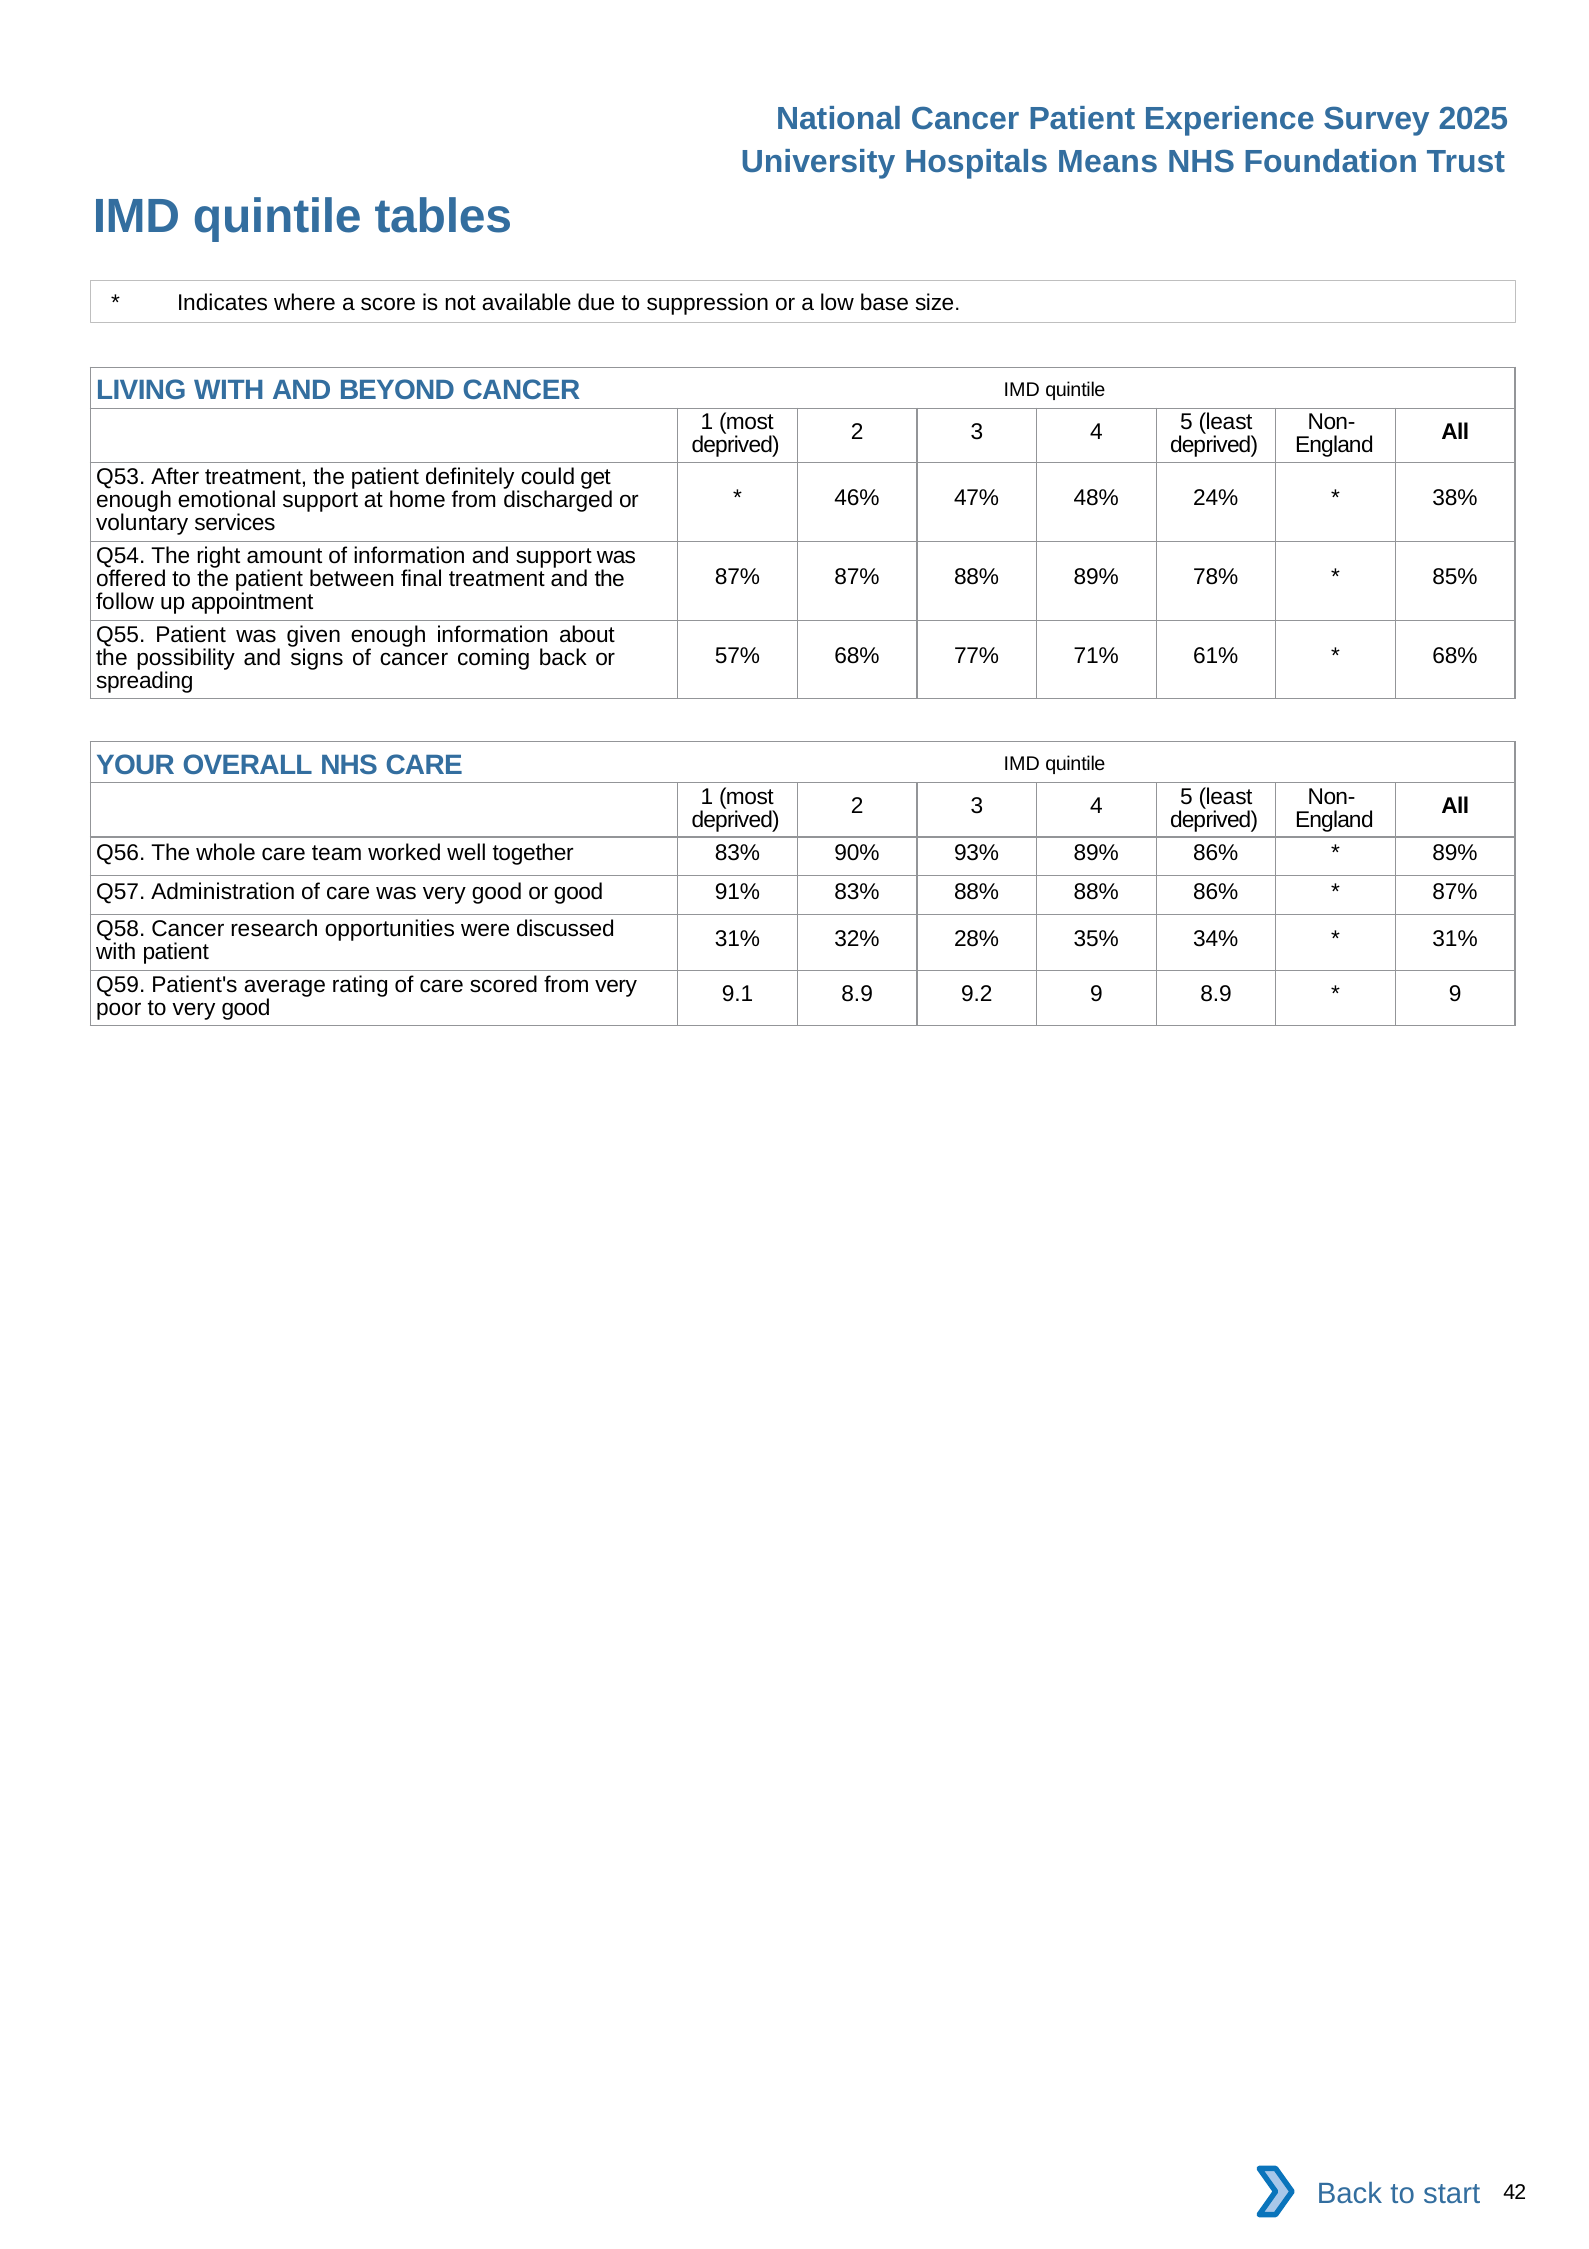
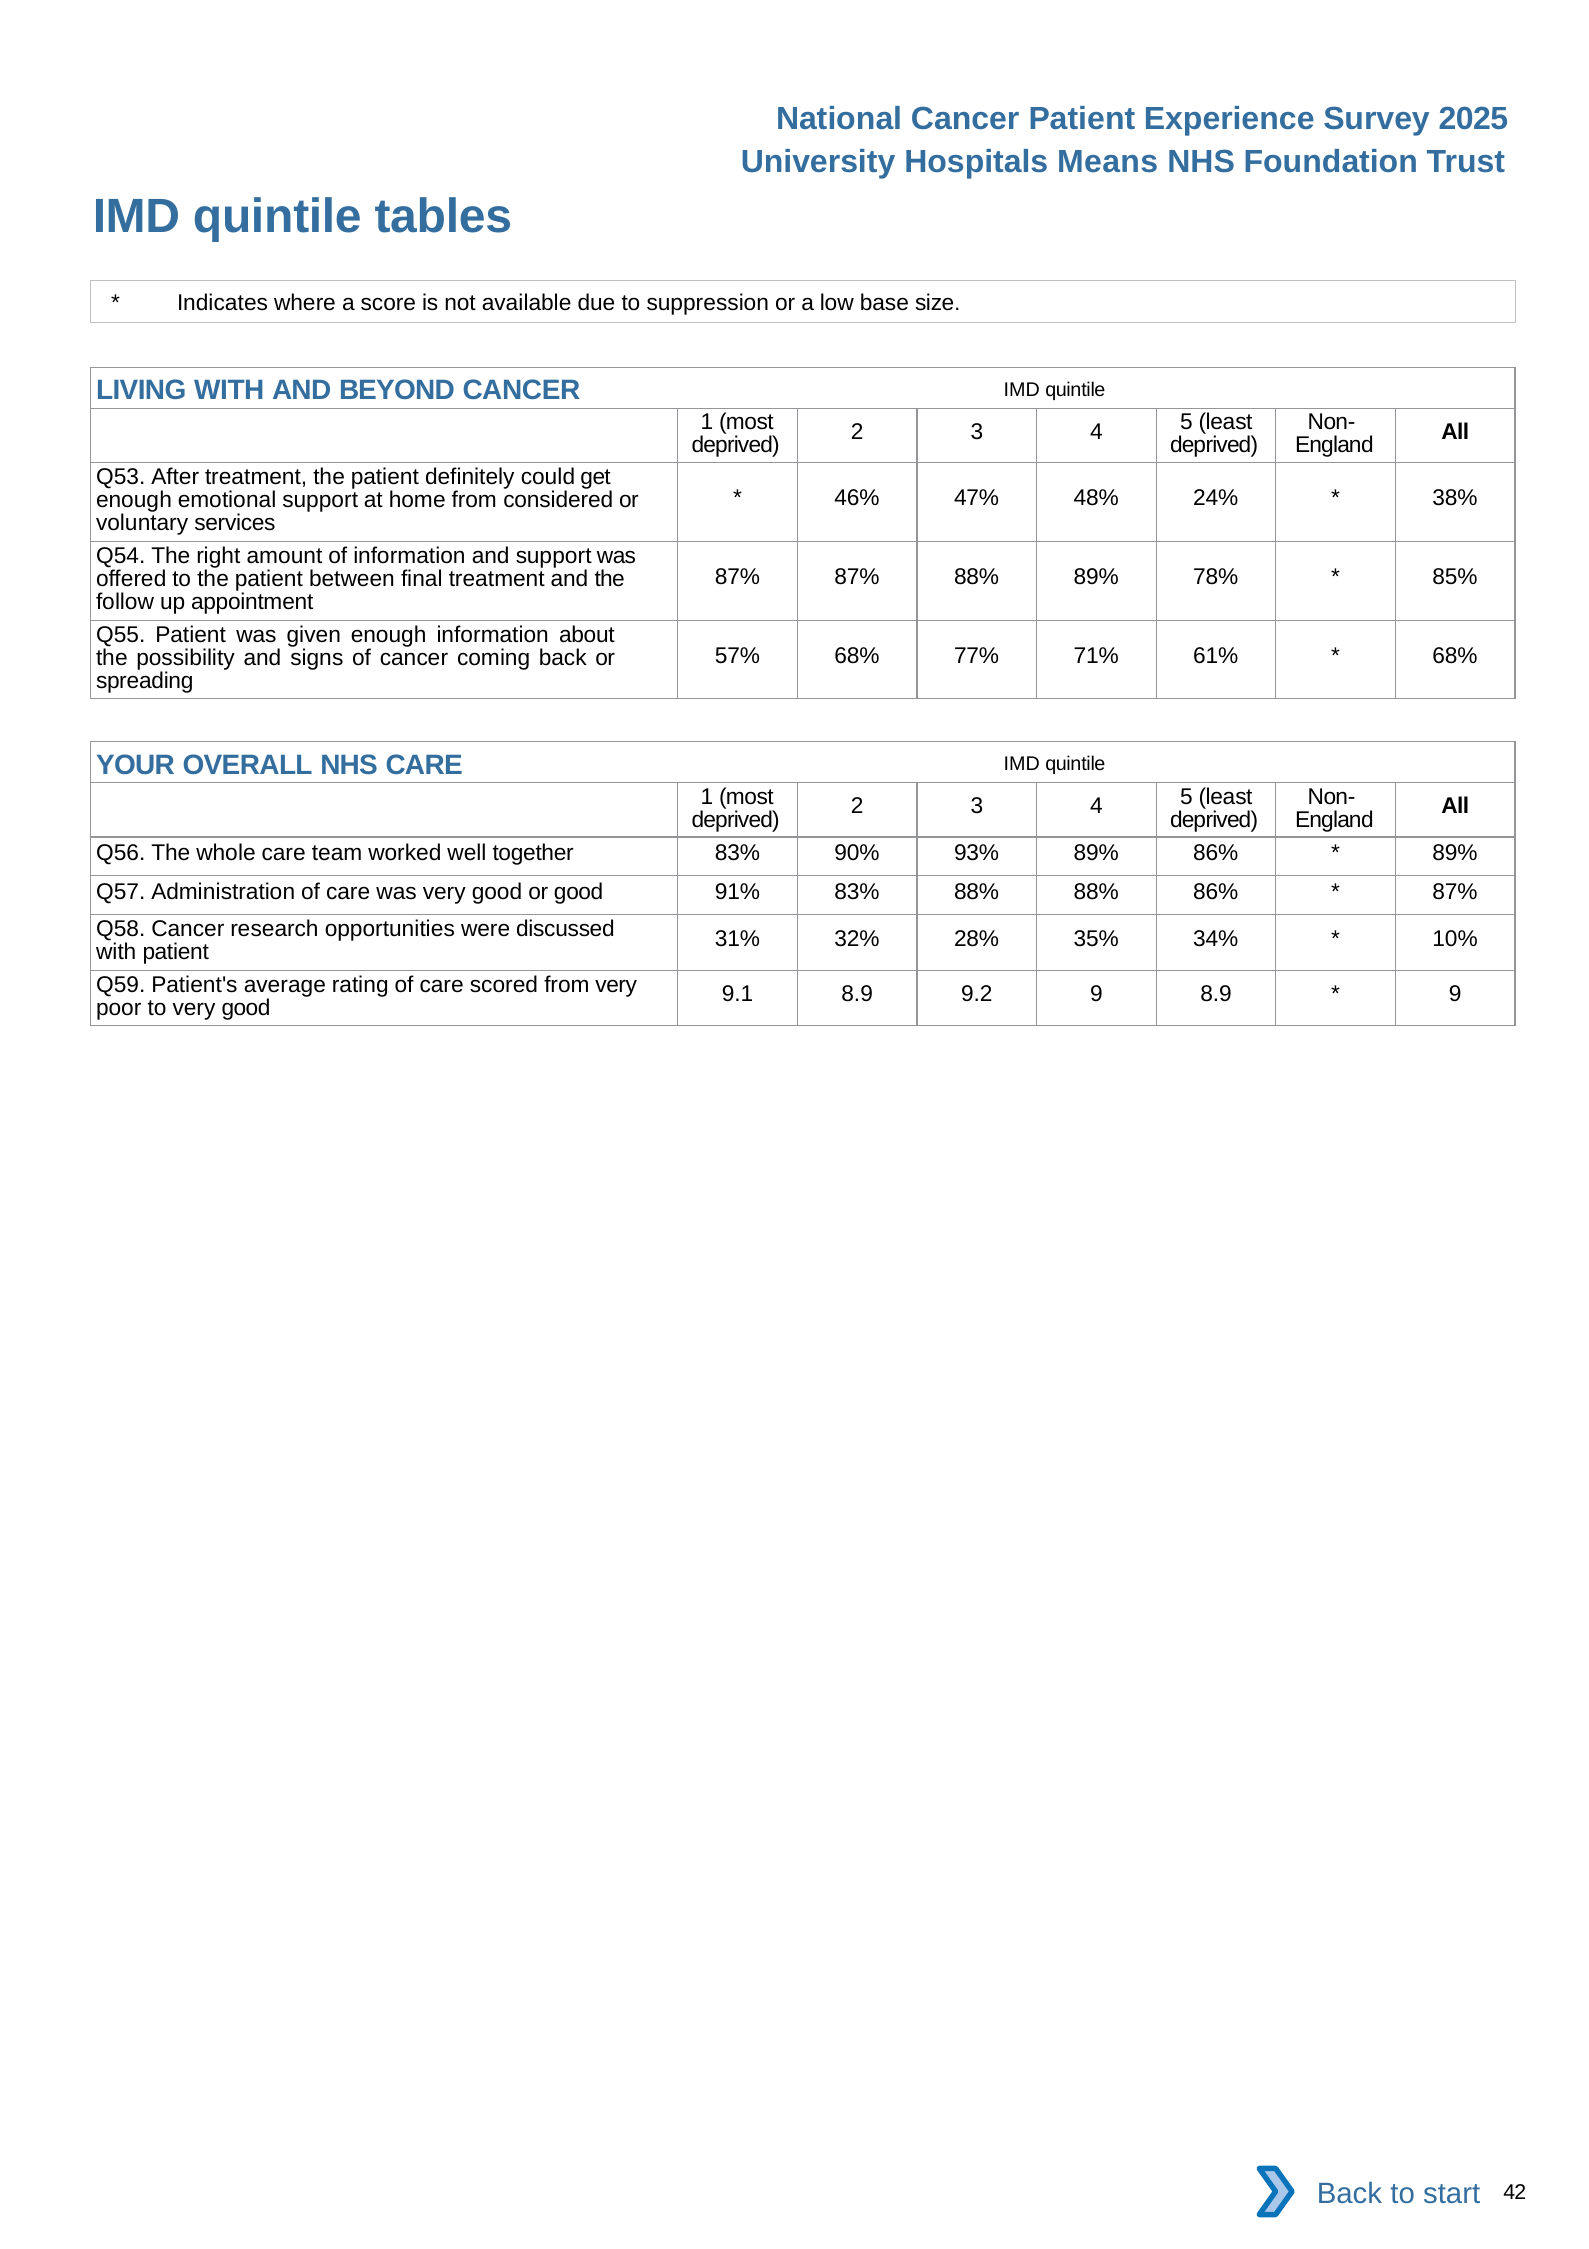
discharged: discharged -> considered (558, 500)
31%: 31% -> 10% (1455, 938)
